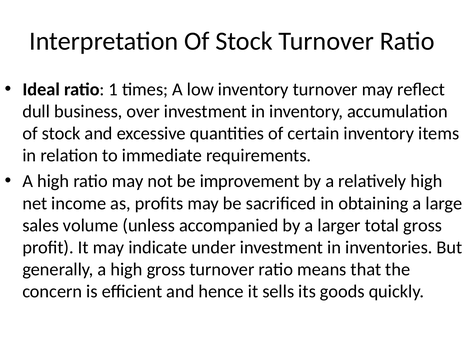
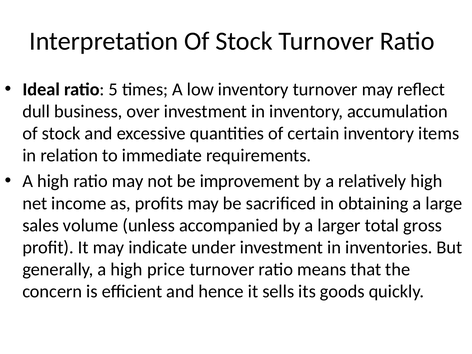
1: 1 -> 5 (113, 89)
high gross: gross -> price (166, 269)
